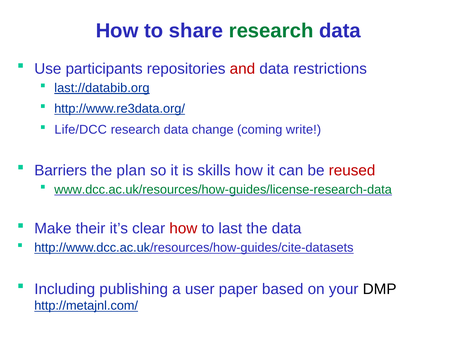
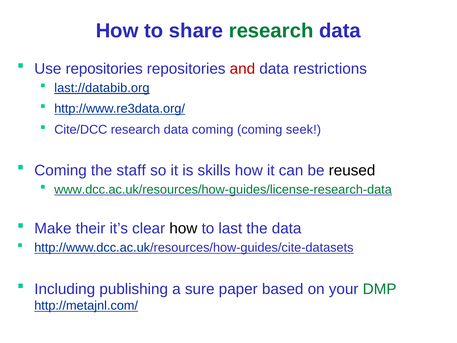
Use participants: participants -> repositories (104, 69)
Life/DCC: Life/DCC -> Cite/DCC (81, 129)
data change: change -> coming (213, 129)
write: write -> seek (303, 129)
Barriers: Barriers -> Coming (61, 170)
plan: plan -> staff (131, 170)
reused colour: red -> black (352, 170)
how colour: red -> black (183, 228)
user: user -> sure (200, 289)
DMP colour: black -> green (380, 289)
